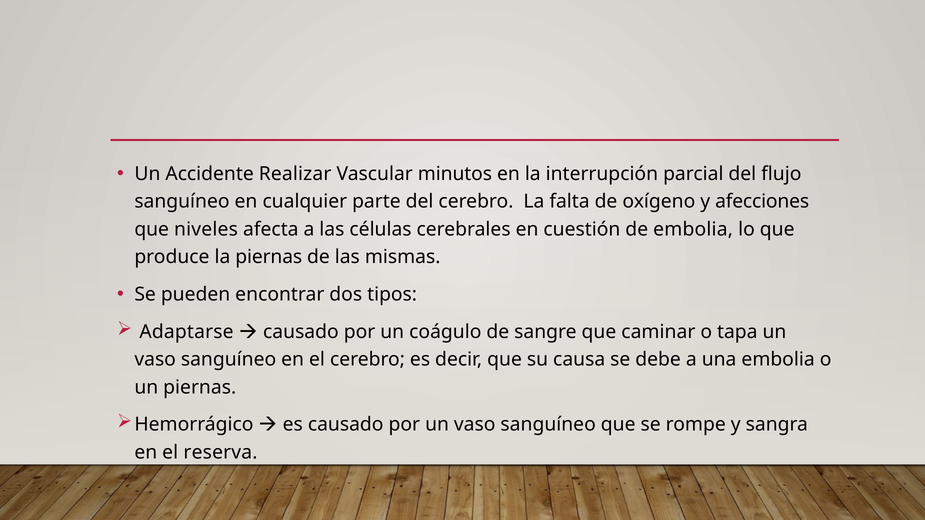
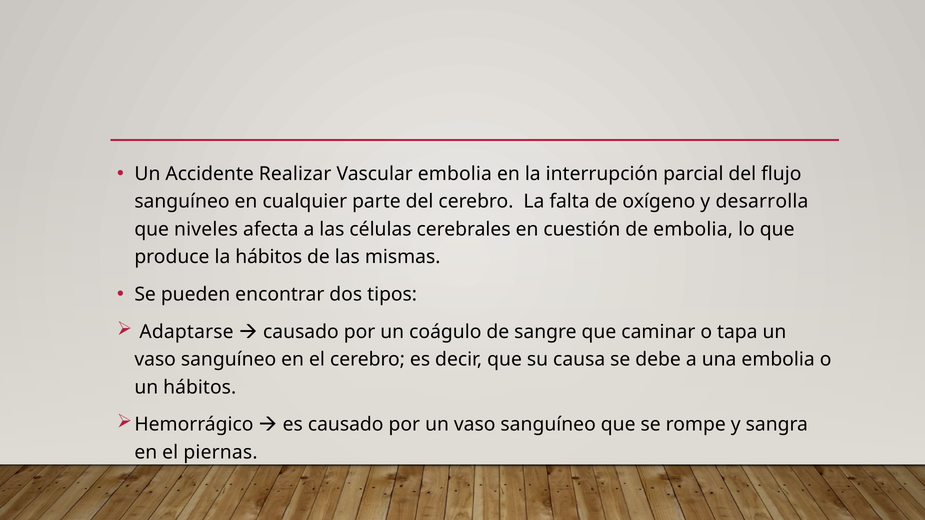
Vascular minutos: minutos -> embolia (455, 174)
afecciones: afecciones -> desarrolla (762, 202)
la piernas: piernas -> hábitos (269, 257)
un piernas: piernas -> hábitos (200, 387)
reserva: reserva -> piernas (221, 453)
